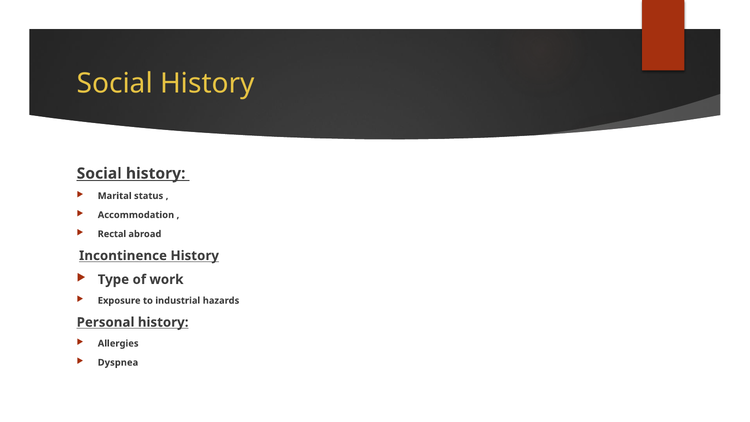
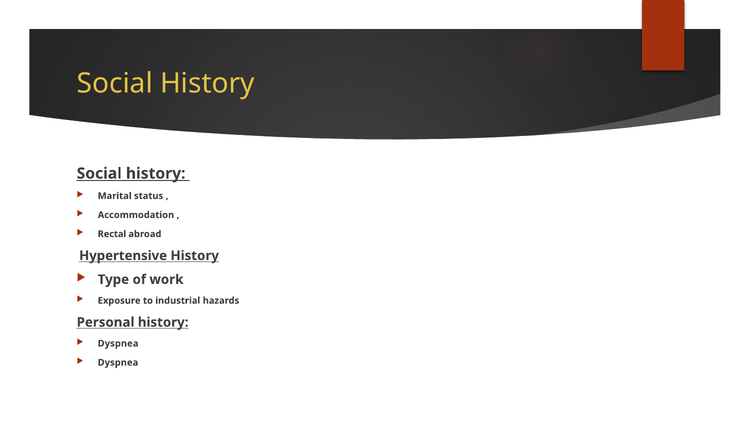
Incontinence: Incontinence -> Hypertensive (123, 256)
Allergies: Allergies -> Dyspnea (118, 343)
